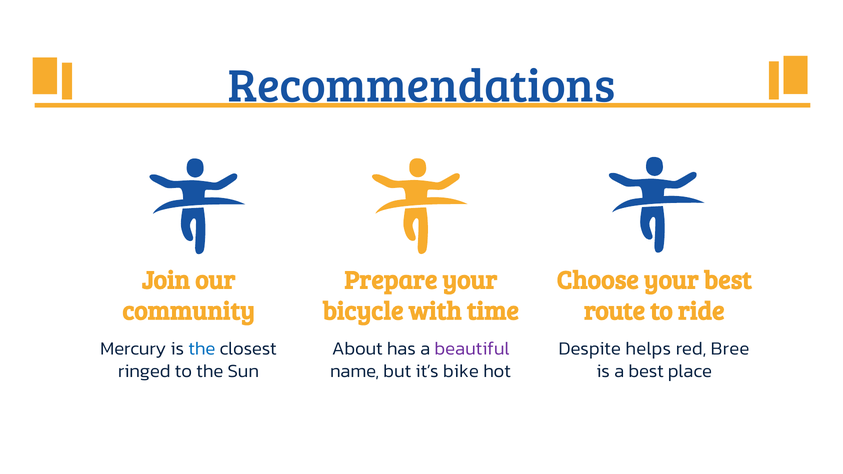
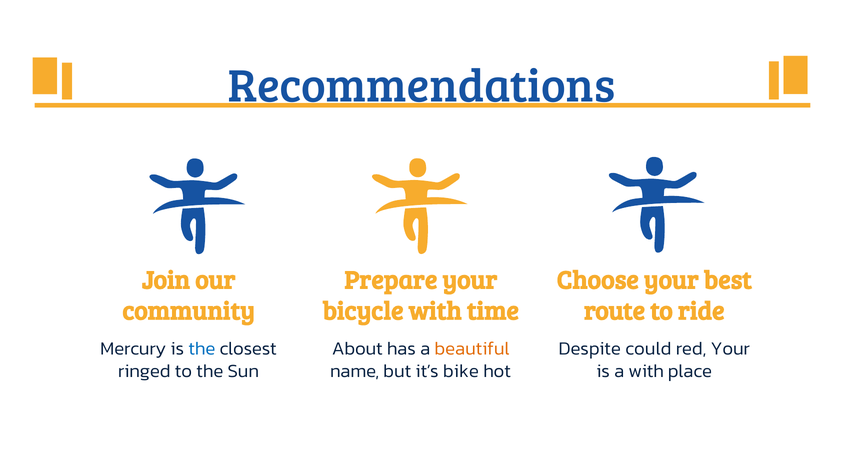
beautiful colour: purple -> orange (472, 349)
helps: helps -> could (648, 349)
red Bree: Bree -> Your (730, 349)
a best: best -> with (646, 371)
